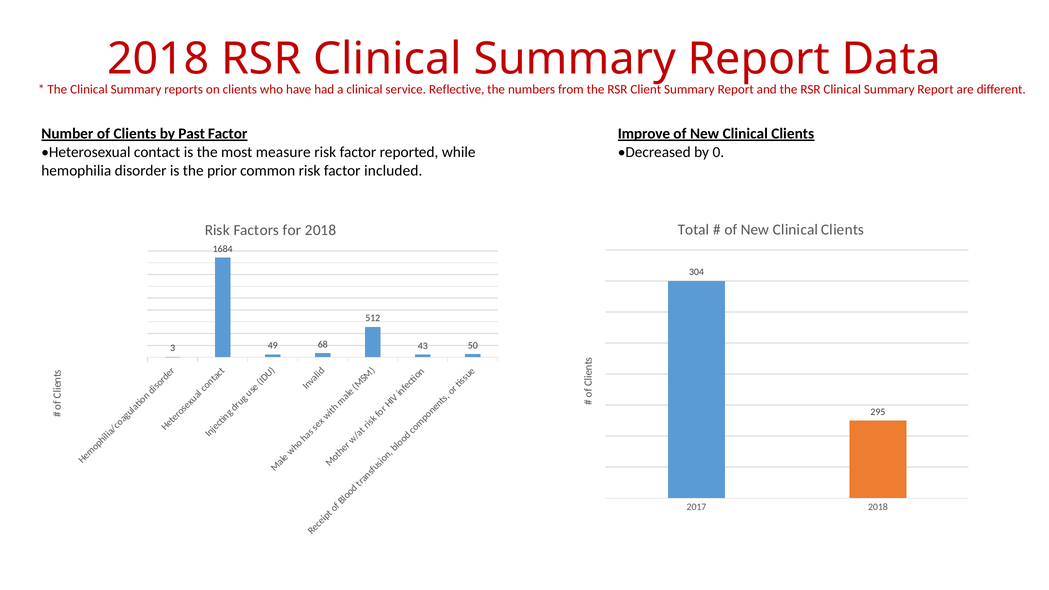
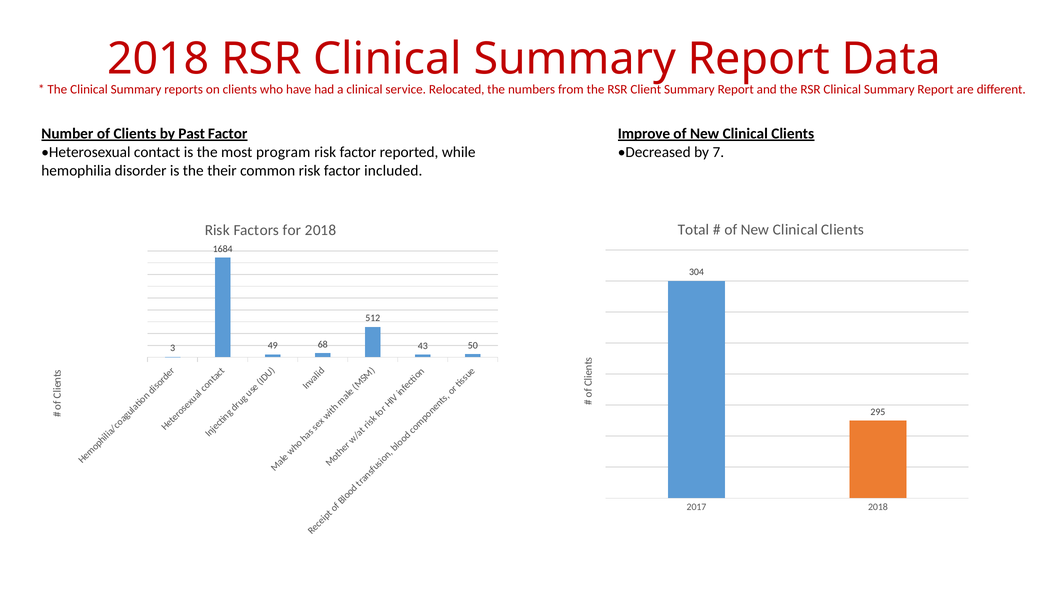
Reflective: Reflective -> Relocated (457, 89)
measure: measure -> program (283, 152)
0: 0 -> 7 (718, 152)
prior: prior -> their (222, 171)
